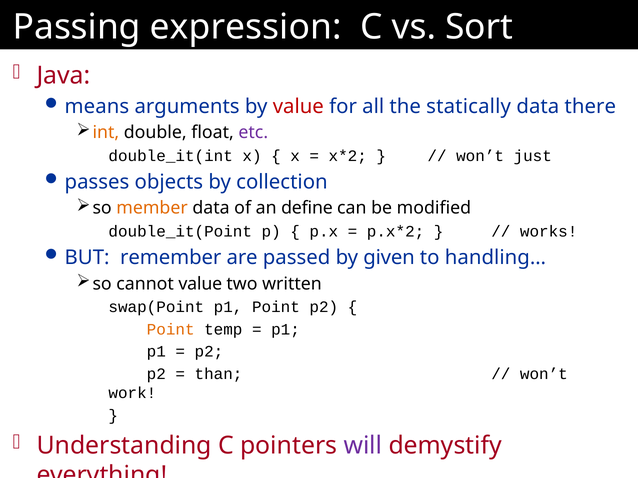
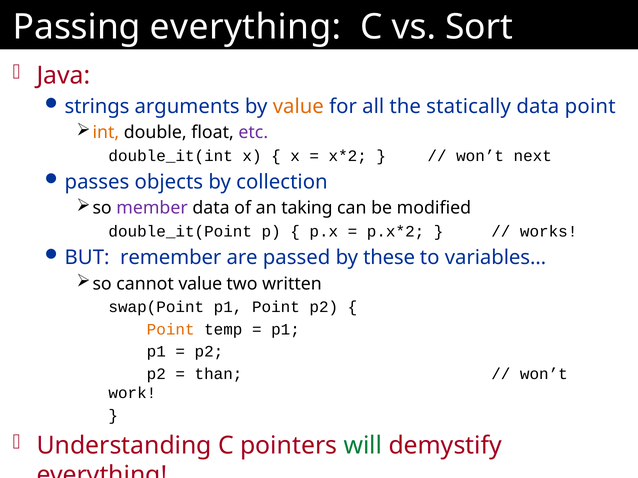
Passing expression: expression -> everything (246, 27)
means: means -> strings (97, 106)
value colour: red -> orange (298, 106)
data there: there -> point (590, 106)
just: just -> next (533, 156)
member colour: orange -> purple (152, 208)
define: define -> taking (307, 208)
given: given -> these (389, 258)
handling…: handling… -> variables… (495, 258)
will colour: purple -> green (363, 446)
